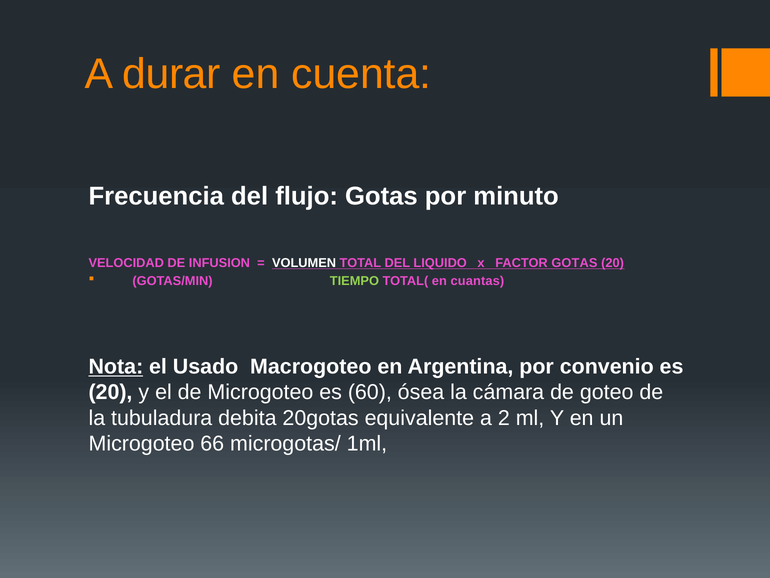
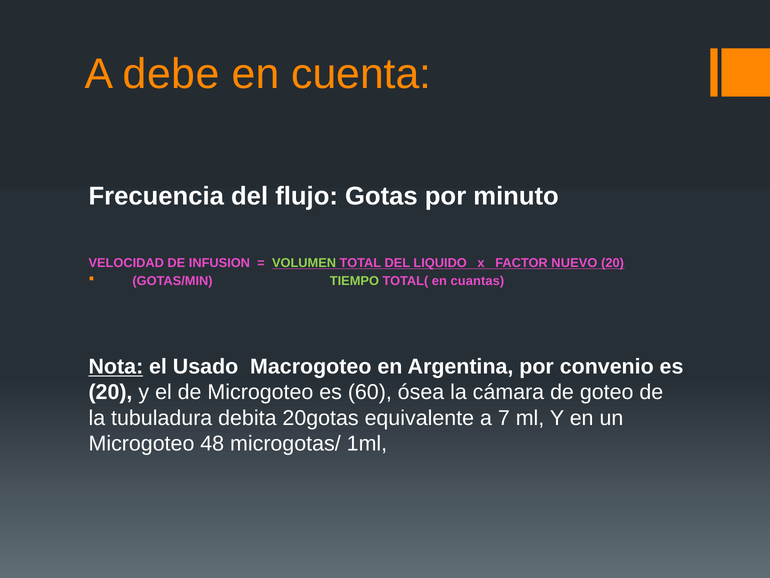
durar: durar -> debe (171, 74)
VOLUMEN colour: white -> light green (304, 263)
FACTOR GOTAS: GOTAS -> NUEVO (574, 263)
2: 2 -> 7 (504, 418)
66: 66 -> 48 (212, 443)
